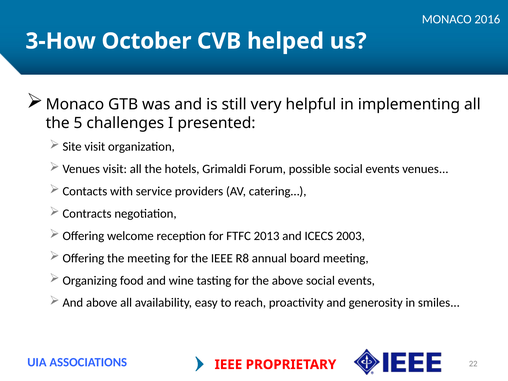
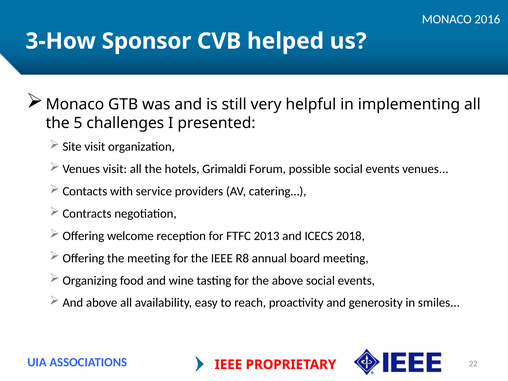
October: October -> Sponsor (146, 41)
2003: 2003 -> 2018 (350, 236)
